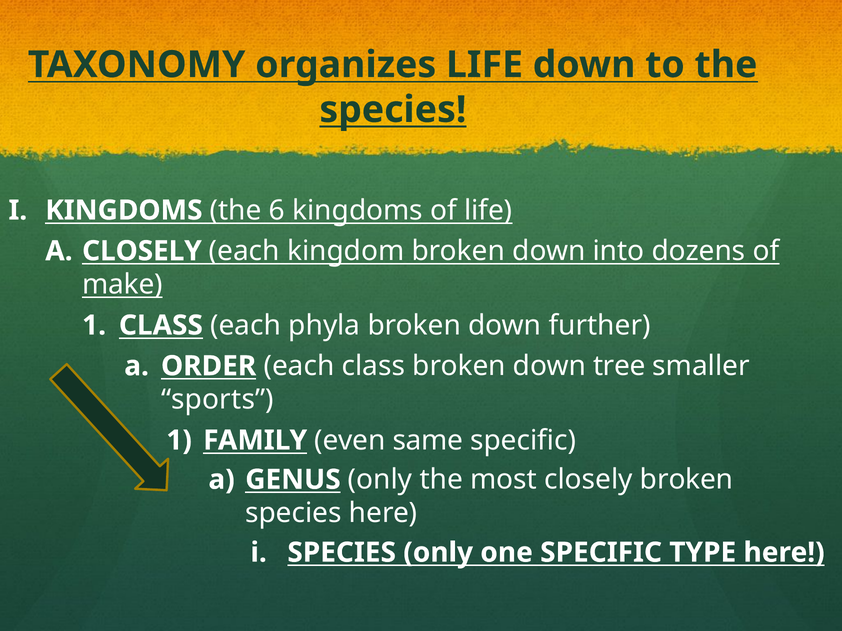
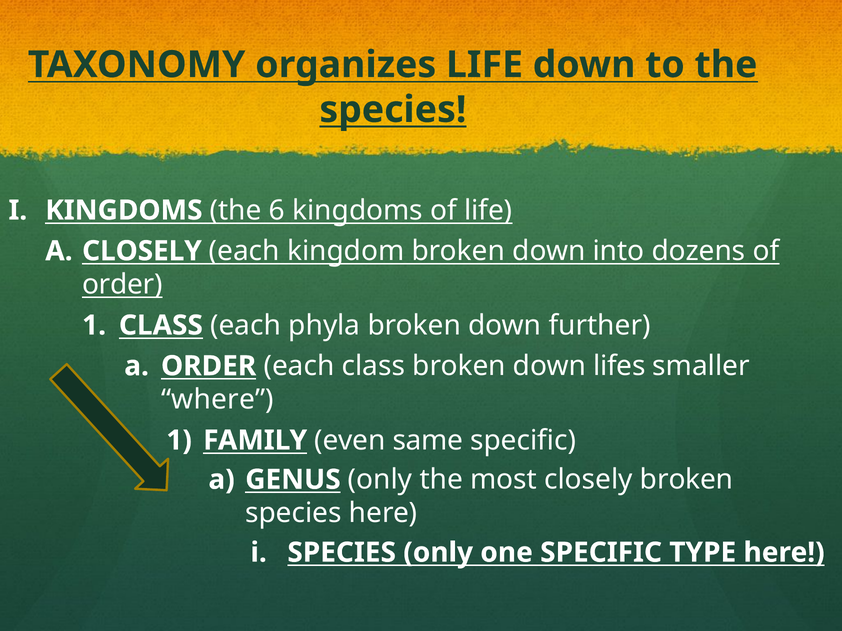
make: make -> order (122, 285)
tree: tree -> lifes (619, 366)
sports: sports -> where (217, 400)
